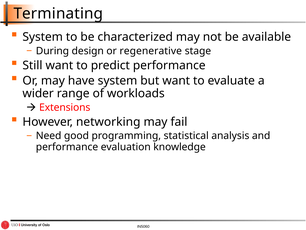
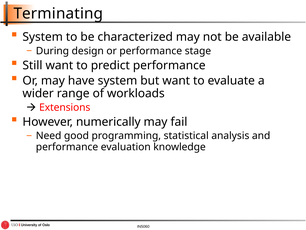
or regenerative: regenerative -> performance (151, 51)
networking: networking -> numerically (108, 122)
